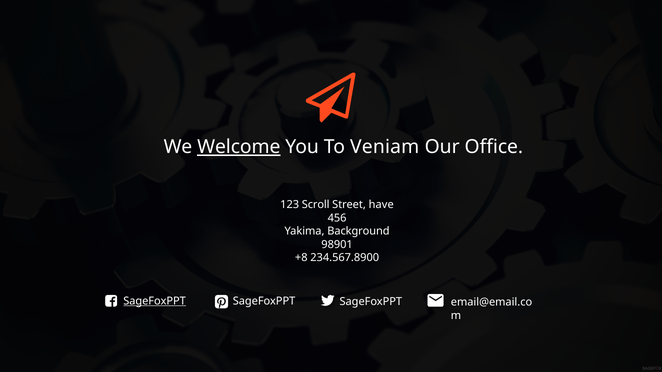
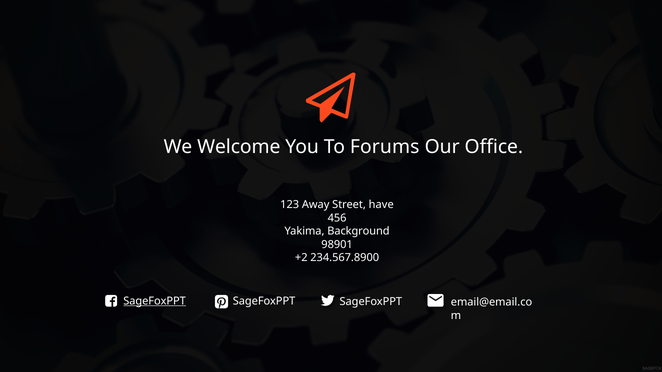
Welcome underline: present -> none (239, 147)
Veniam: Veniam -> Forums (385, 147)
Scroll: Scroll -> Away (316, 205)
+8: +8 -> +2 (301, 258)
